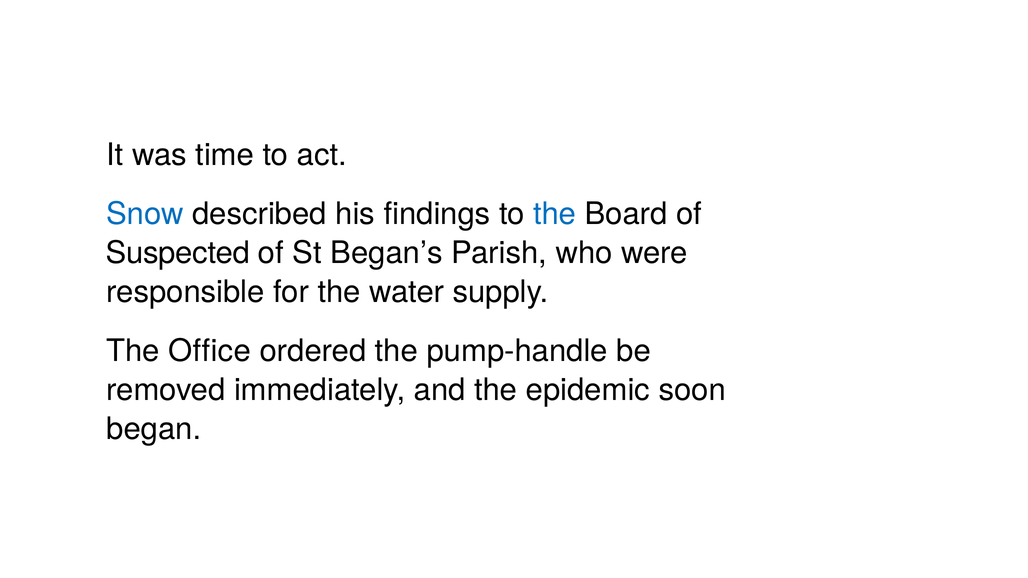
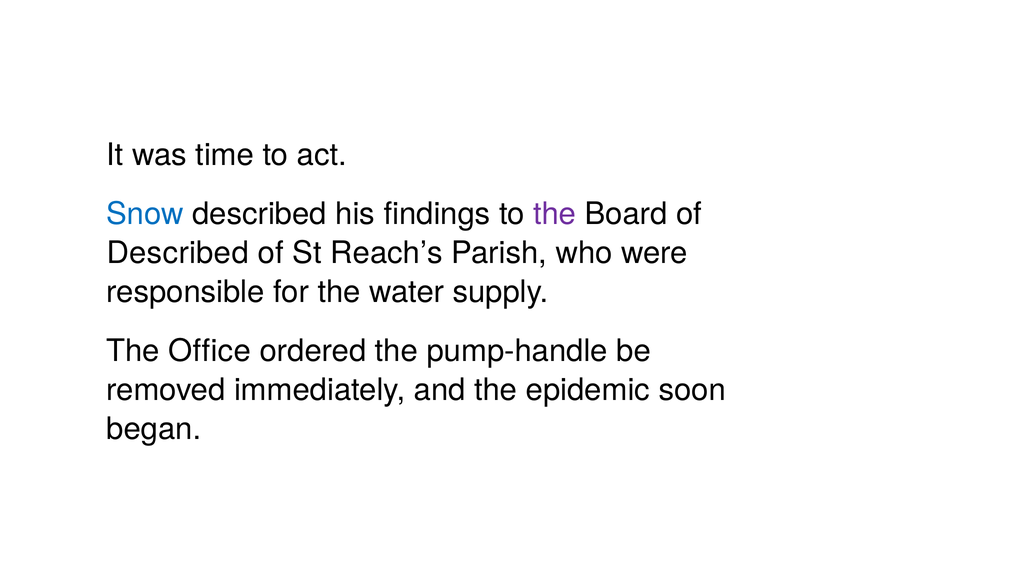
the colour: blue -> purple (555, 214)
Suspected: Suspected -> Described (178, 253)
Began’s: Began’s -> Reach’s (386, 253)
